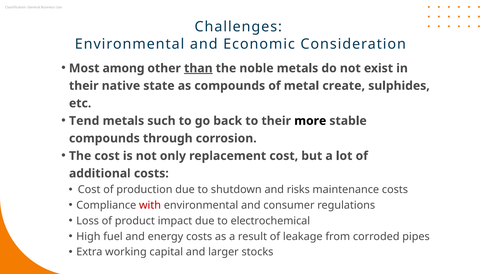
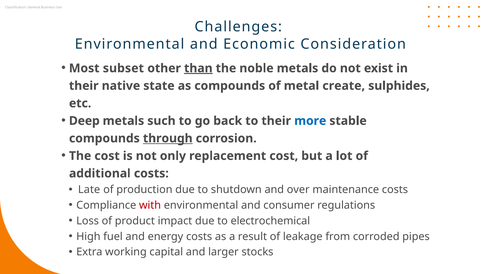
among: among -> subset (123, 68)
Tend: Tend -> Deep (84, 121)
more colour: black -> blue (310, 121)
through underline: none -> present (168, 139)
Cost: Cost -> Late (89, 190)
risks: risks -> over (298, 190)
